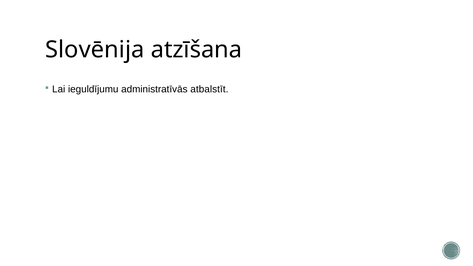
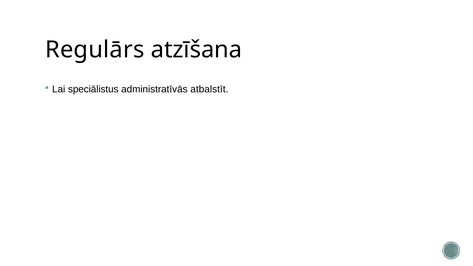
Slovēnija: Slovēnija -> Regulārs (95, 50)
ieguldījumu: ieguldījumu -> speciālistus (93, 89)
